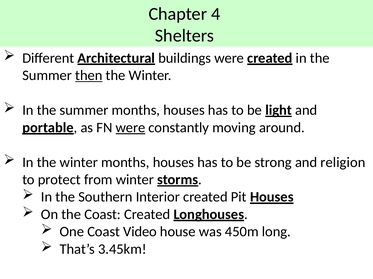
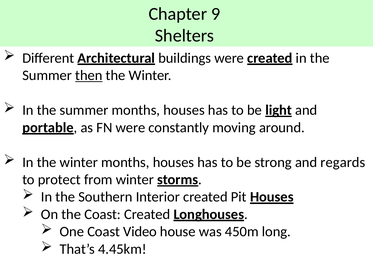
4: 4 -> 9 (216, 14)
were underline: present -> none (130, 128)
religion: religion -> regards (343, 163)
3.45km: 3.45km -> 4.45km (122, 250)
